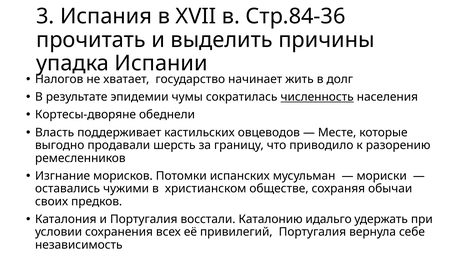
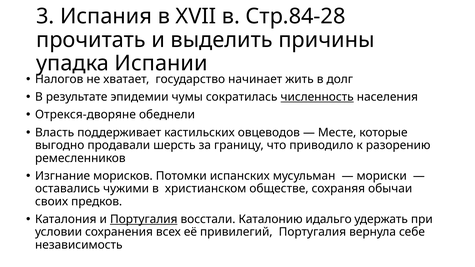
Стр.84-36: Стр.84-36 -> Стр.84-28 (296, 16)
Кортесы-дворяне: Кортесы-дворяне -> Отрекся-дворяне (85, 115)
Португалия underline: none -> present (144, 219)
